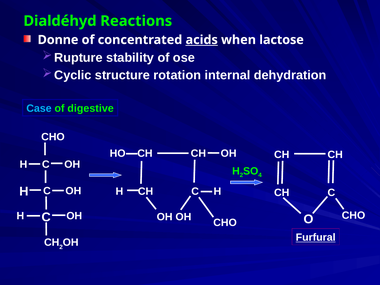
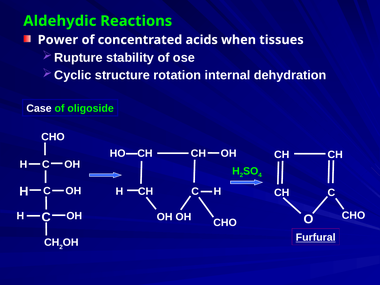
Dialdéhyd: Dialdéhyd -> Aldehydic (60, 21)
Donne: Donne -> Power (58, 40)
acids underline: present -> none (202, 40)
lactose: lactose -> tissues (281, 40)
Case colour: light blue -> white (39, 108)
digestive: digestive -> oligoside (91, 108)
